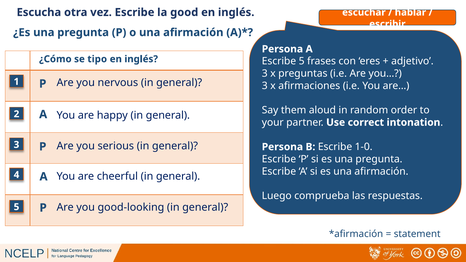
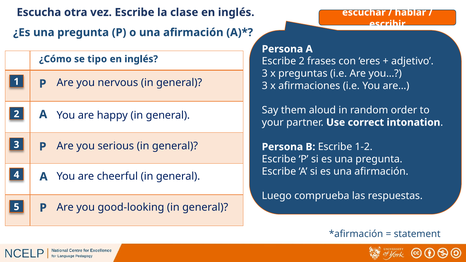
good: good -> clase (184, 12)
Escribe 5: 5 -> 2 (302, 61)
1-0: 1-0 -> 1-2 (364, 147)
